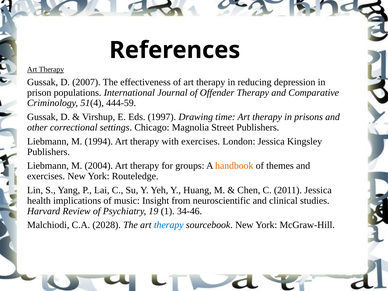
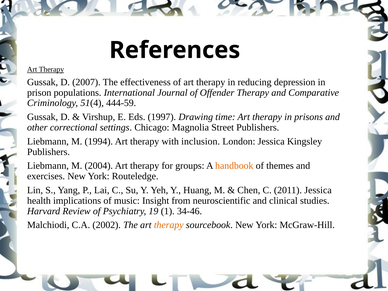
with exercises: exercises -> inclusion (201, 141)
2028: 2028 -> 2002 (107, 225)
therapy colour: blue -> orange (169, 225)
